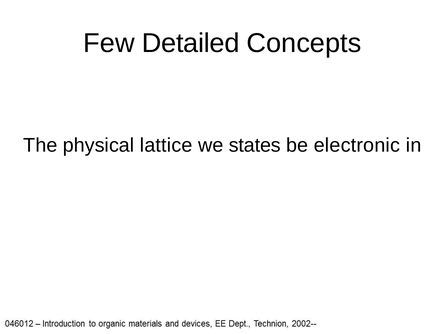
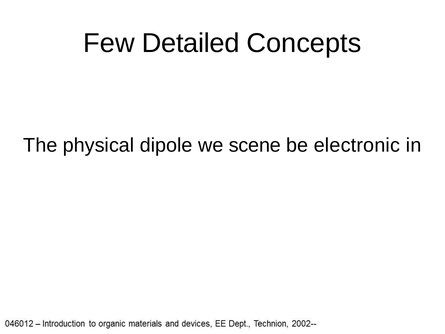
lattice: lattice -> dipole (166, 145)
states: states -> scene (255, 145)
